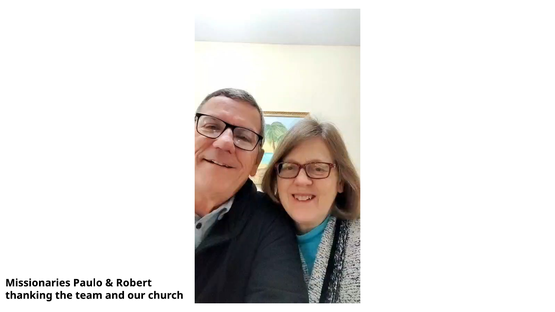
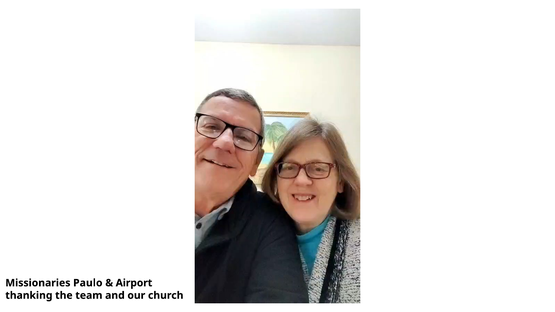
Robert: Robert -> Airport (134, 283)
